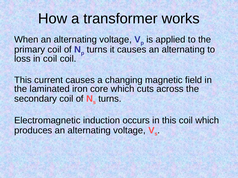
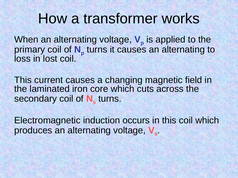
in coil: coil -> lost (50, 59)
